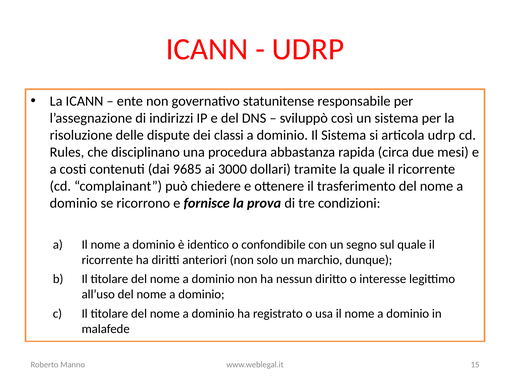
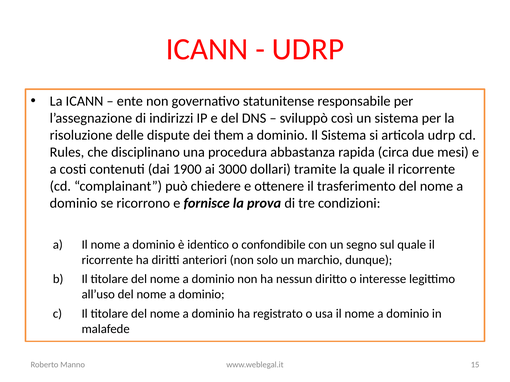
classi: classi -> them (229, 135)
9685: 9685 -> 1900 (187, 169)
